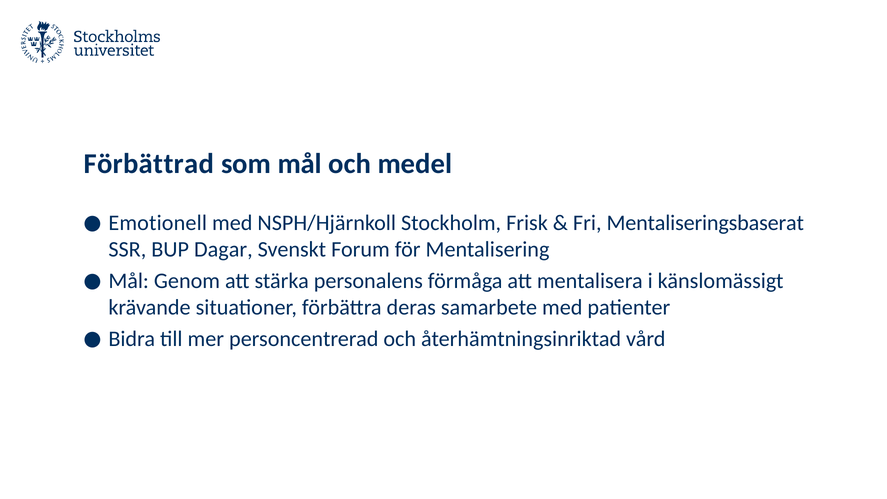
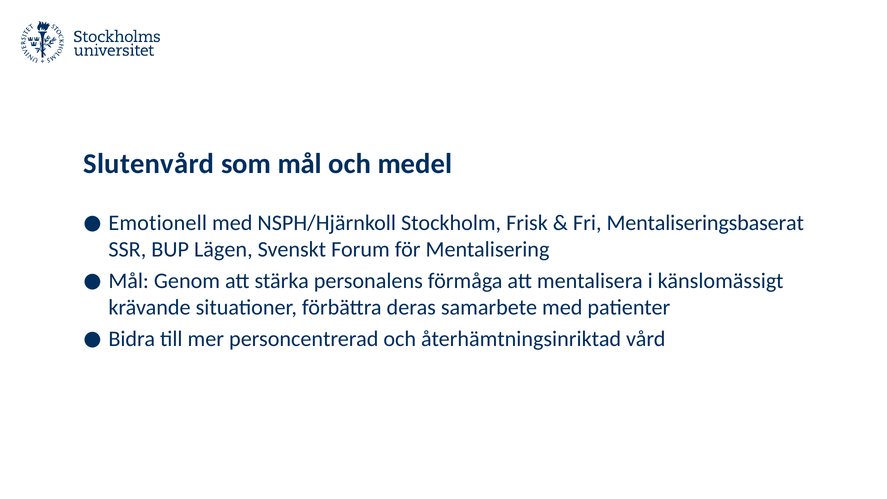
Förbättrad: Förbättrad -> Slutenvård (149, 164)
Dagar: Dagar -> Lägen (223, 249)
